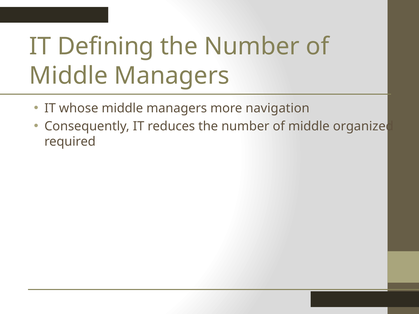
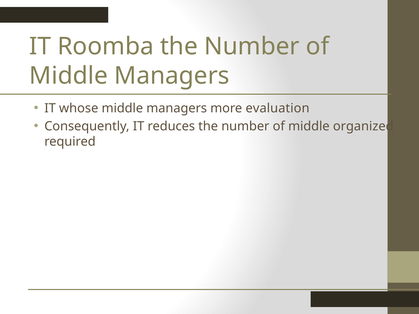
Defining: Defining -> Roomba (106, 46)
navigation: navigation -> evaluation (278, 108)
